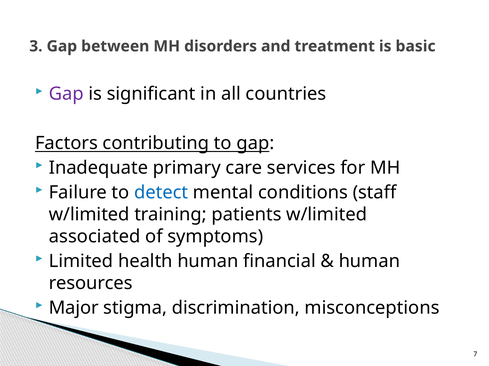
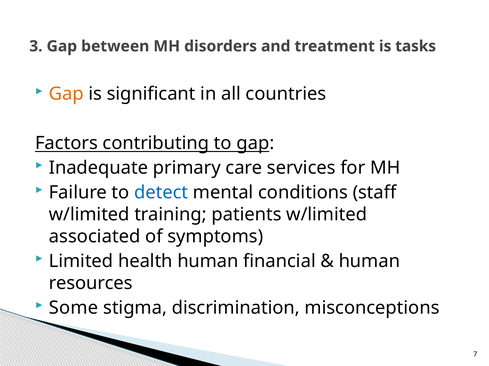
basic: basic -> tasks (416, 46)
Gap colour: purple -> orange (66, 94)
Major: Major -> Some (74, 308)
